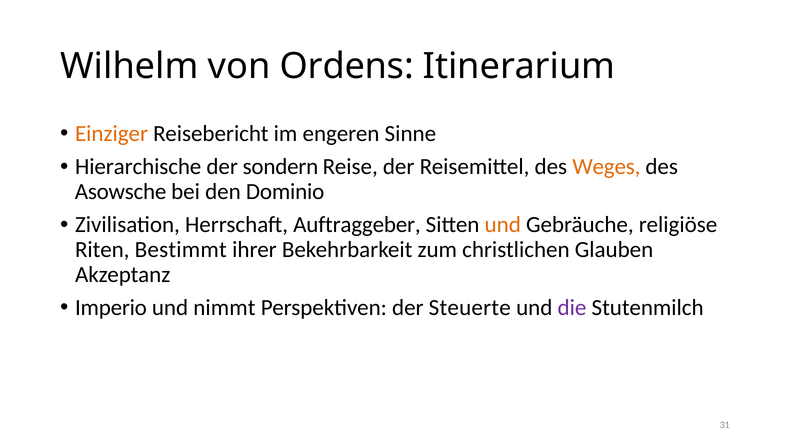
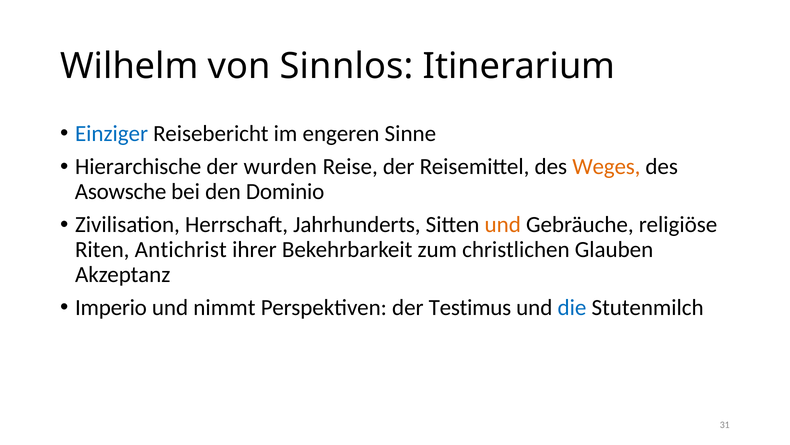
Ordens: Ordens -> Sinnlos (347, 66)
Einziger colour: orange -> blue (112, 134)
sondern: sondern -> wurden (280, 167)
Auftraggeber: Auftraggeber -> Jahrhunderts (357, 225)
Bestimmt: Bestimmt -> Antichrist (181, 249)
Steuerte: Steuerte -> Testimus (470, 307)
die colour: purple -> blue (572, 307)
